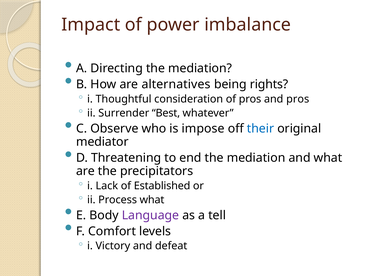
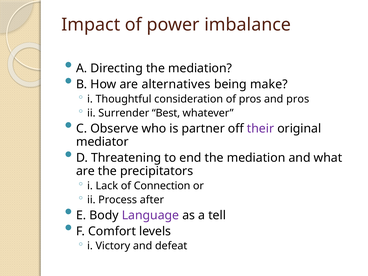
rights: rights -> make (269, 84)
impose: impose -> partner (203, 129)
their colour: blue -> purple (261, 129)
Established: Established -> Connection (162, 186)
Process what: what -> after (152, 200)
